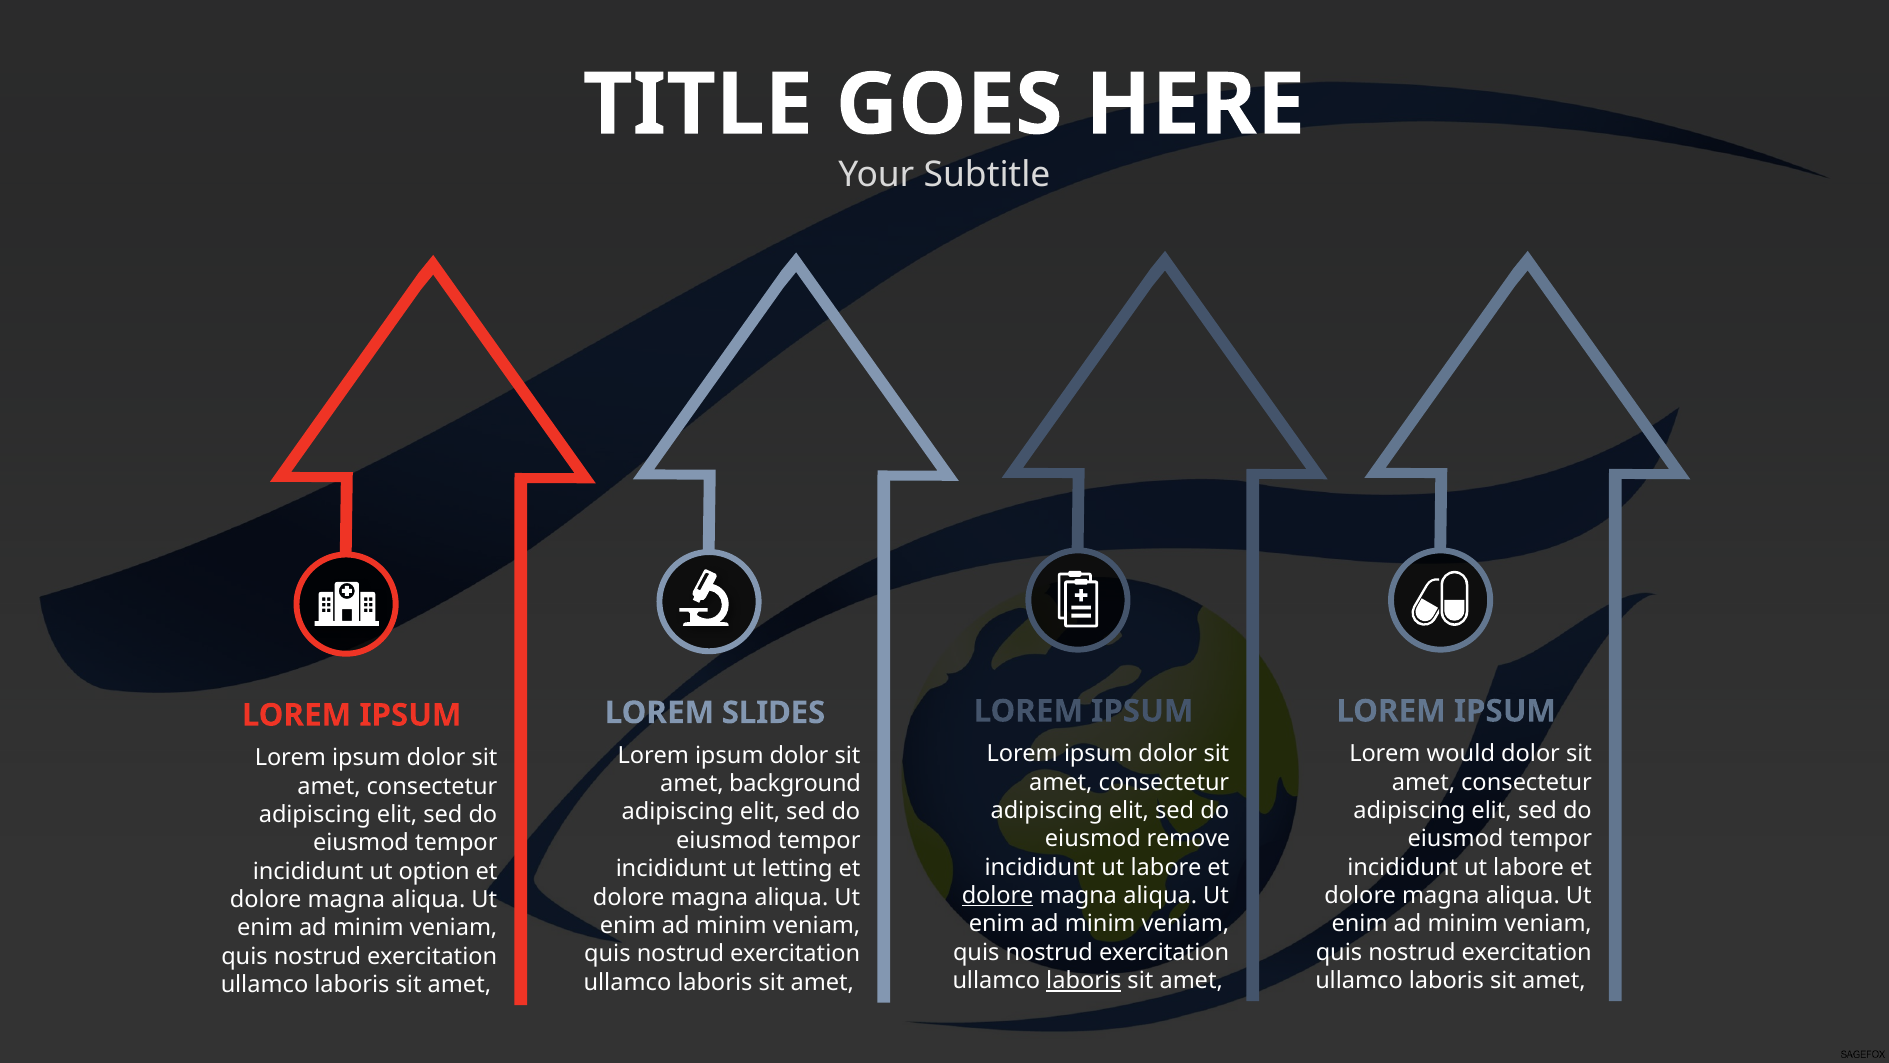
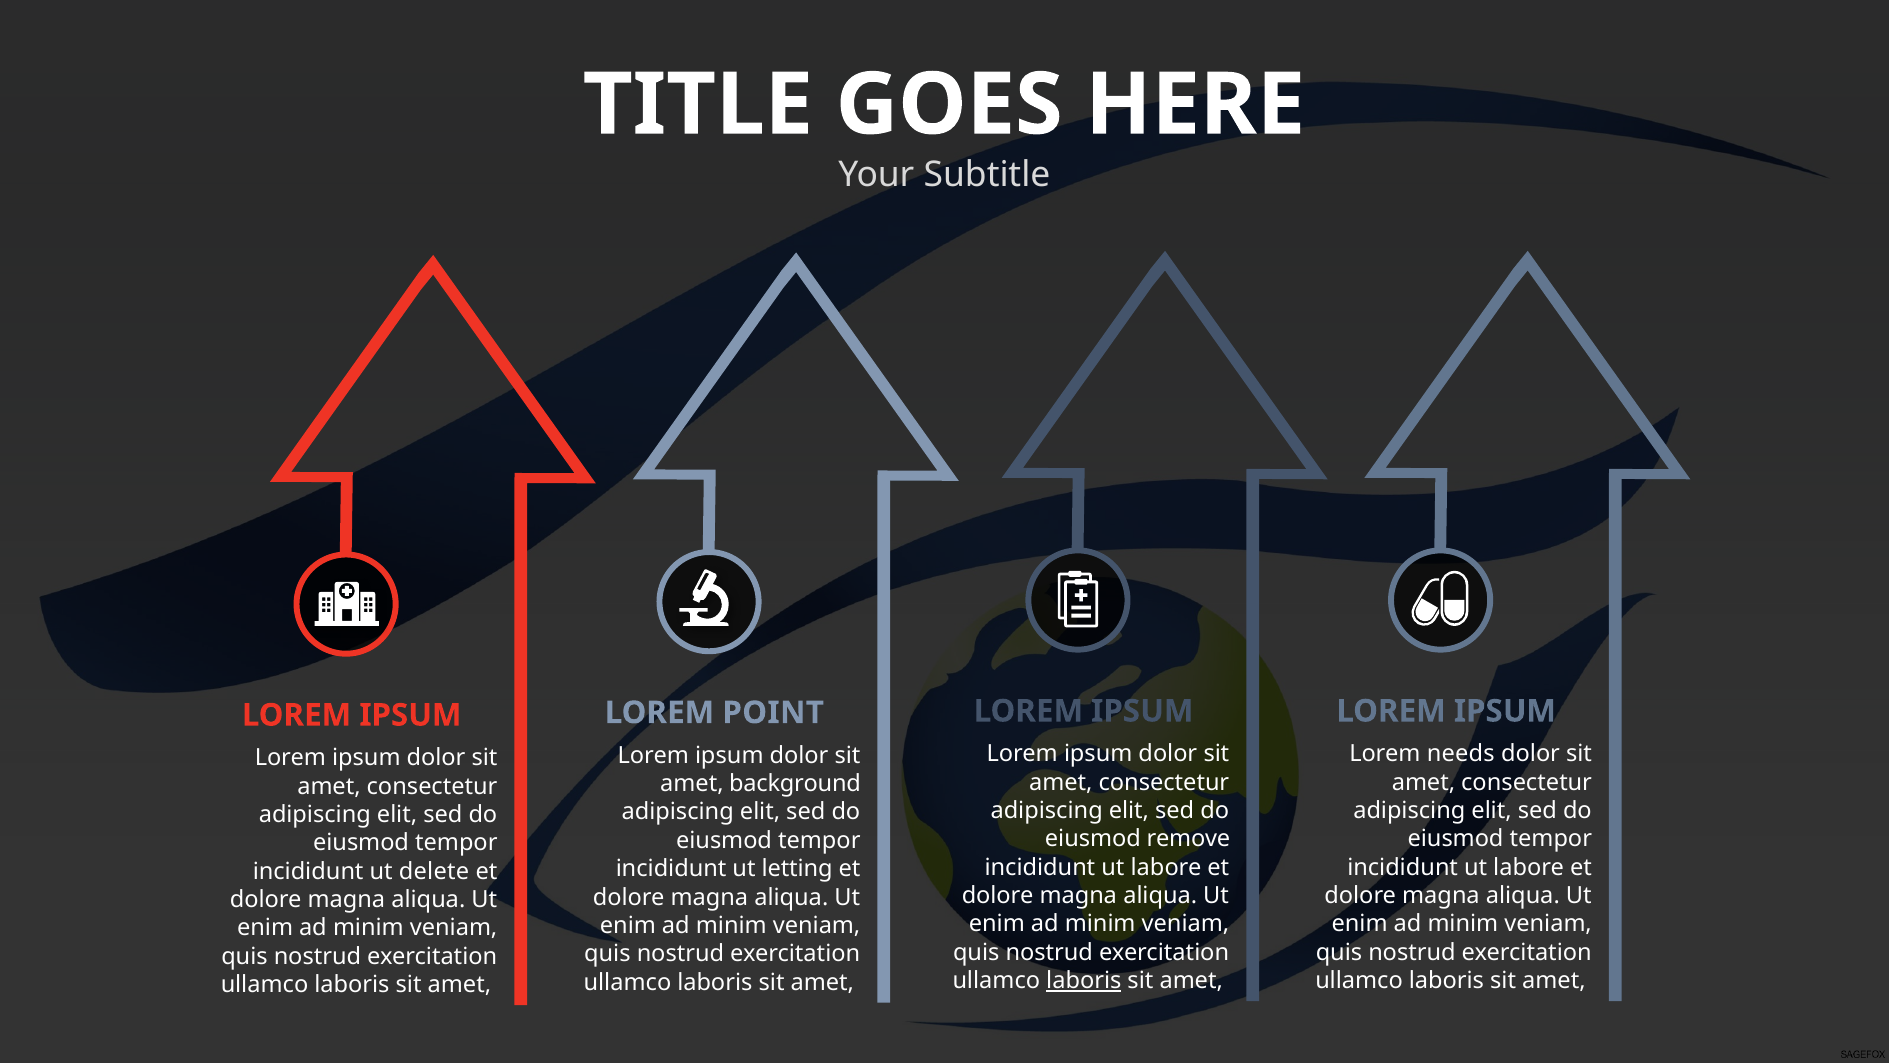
SLIDES: SLIDES -> POINT (773, 712)
would: would -> needs (1461, 754)
option: option -> delete (434, 871)
dolore underline: present -> none (998, 895)
